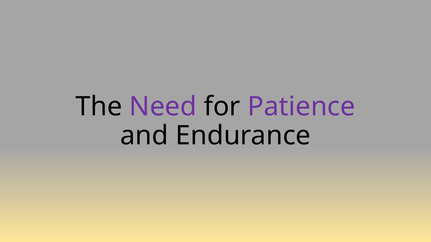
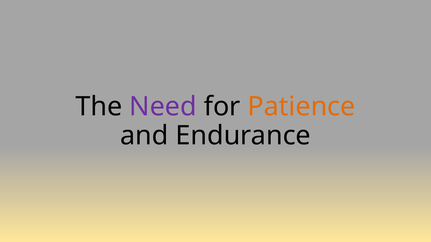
Patience colour: purple -> orange (301, 107)
